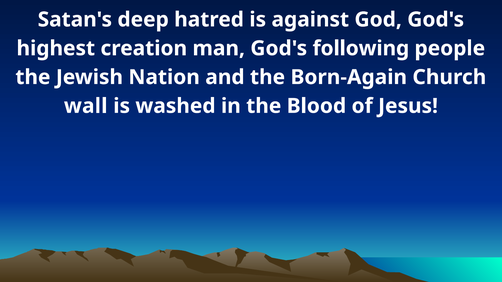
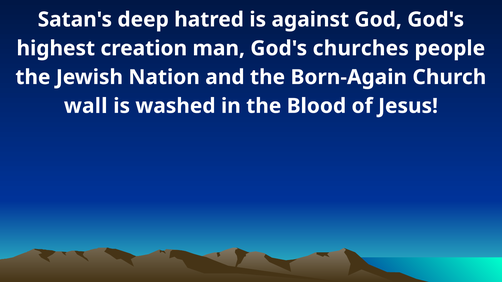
following: following -> churches (361, 48)
